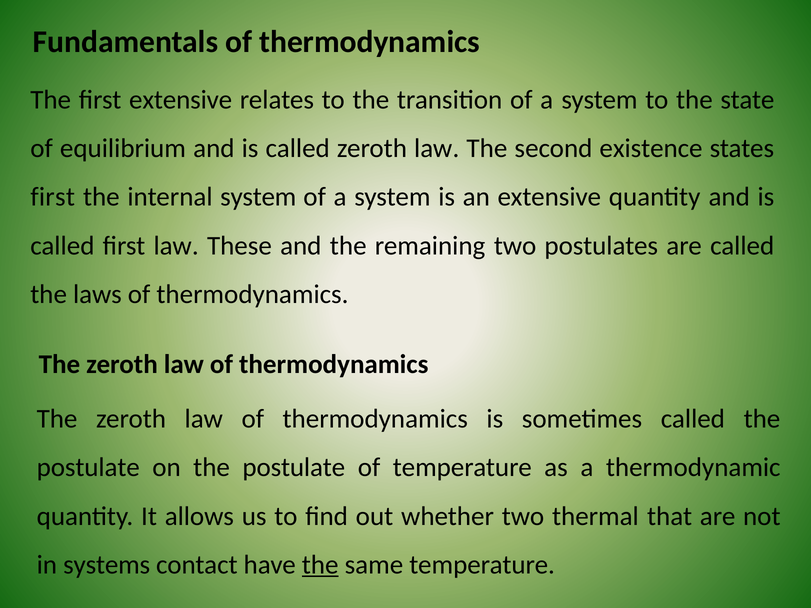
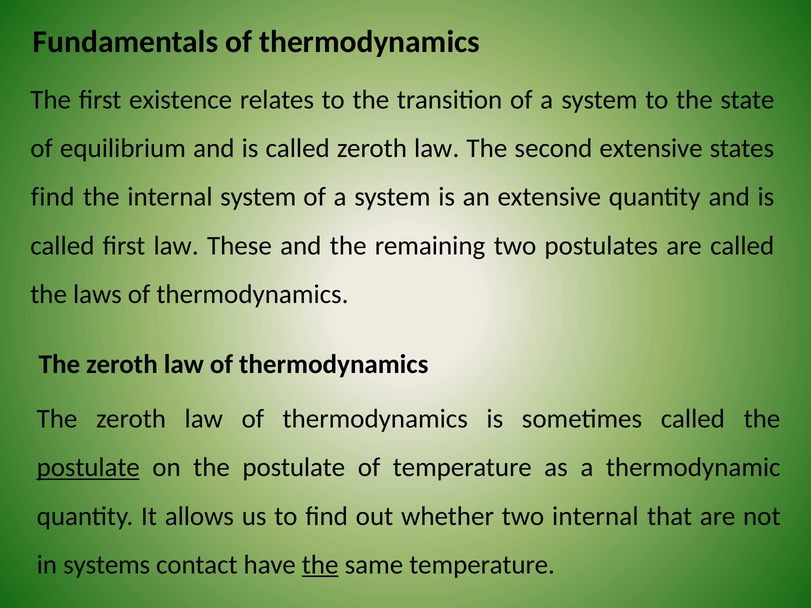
first extensive: extensive -> existence (181, 100)
second existence: existence -> extensive (651, 148)
first: first -> find (53, 197)
postulate underline: none -> present (88, 468)
two thermal: thermal -> internal (595, 516)
